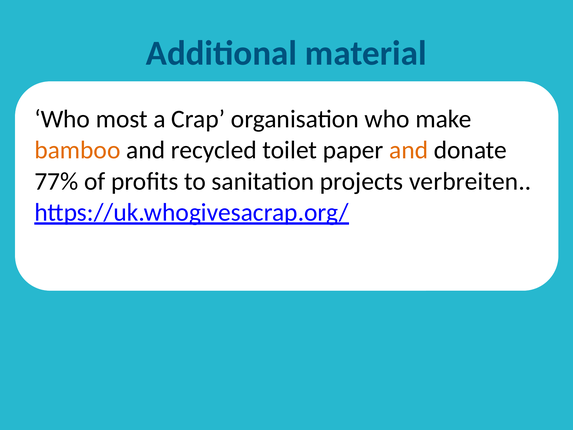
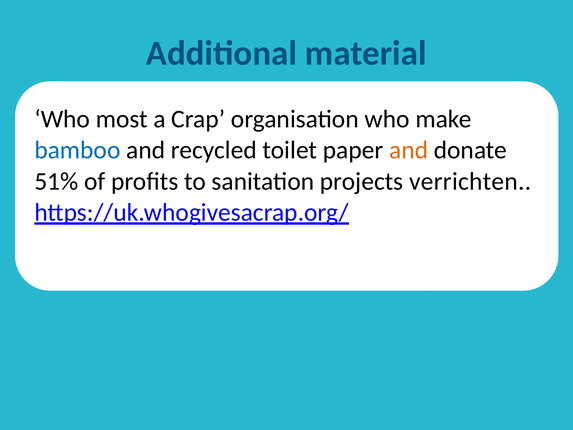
bamboo colour: orange -> blue (77, 150)
77%: 77% -> 51% (56, 181)
verbreiten: verbreiten -> verrichten (470, 181)
